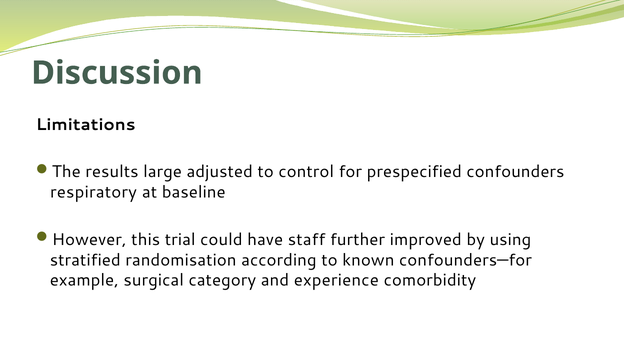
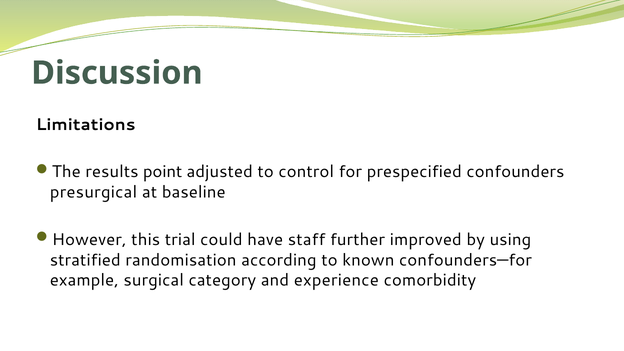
large: large -> point (163, 172)
respiratory: respiratory -> presurgical (94, 192)
